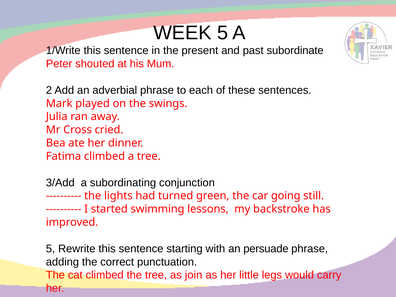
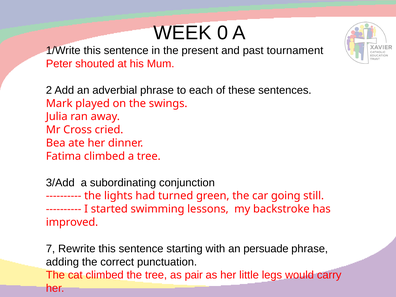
WEEK 5: 5 -> 0 (223, 33)
subordinate: subordinate -> tournament (295, 51)
5: 5 -> 7 (51, 249)
join: join -> pair (194, 275)
